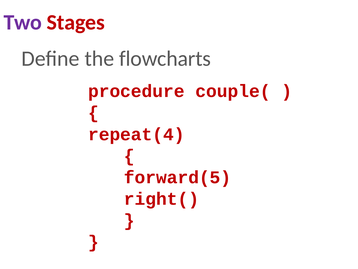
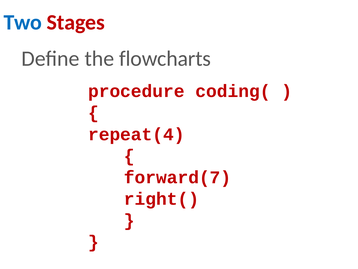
Two colour: purple -> blue (23, 22)
couple(: couple( -> coding( (233, 91)
forward(5: forward(5 -> forward(7 (178, 177)
